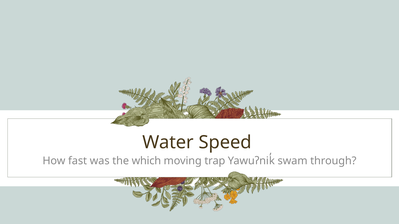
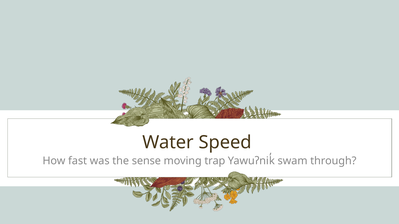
which: which -> sense (146, 161)
